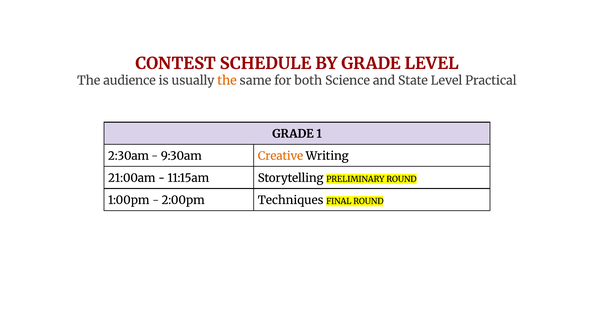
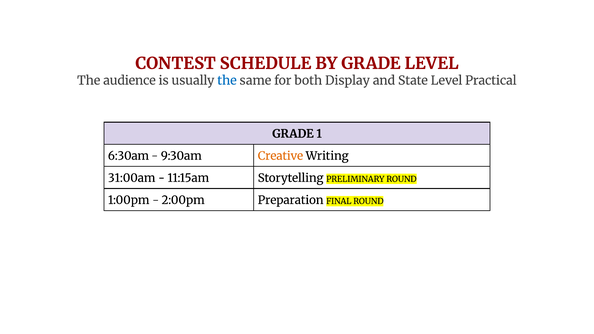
the colour: orange -> blue (227, 81)
Science: Science -> Display (347, 81)
2:30am: 2:30am -> 6:30am (128, 156)
21:00am: 21:00am -> 31:00am (132, 178)
Techniques: Techniques -> Preparation (291, 200)
